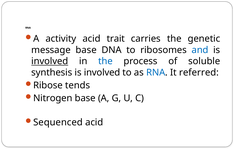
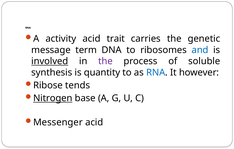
message base: base -> term (86, 50)
the colour: blue -> purple (105, 61)
synthesis is involved: involved -> quantity (102, 73)
referred: referred -> however (199, 73)
Nitrogen underline: none -> present (53, 98)
Sequenced: Sequenced -> Messenger (58, 122)
